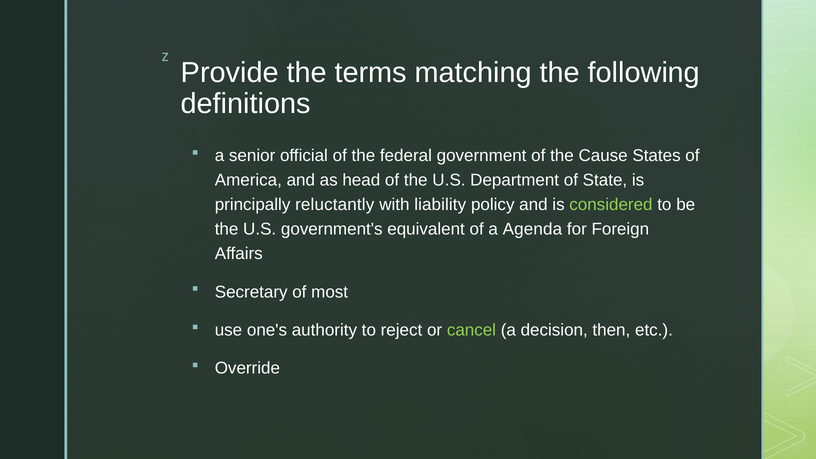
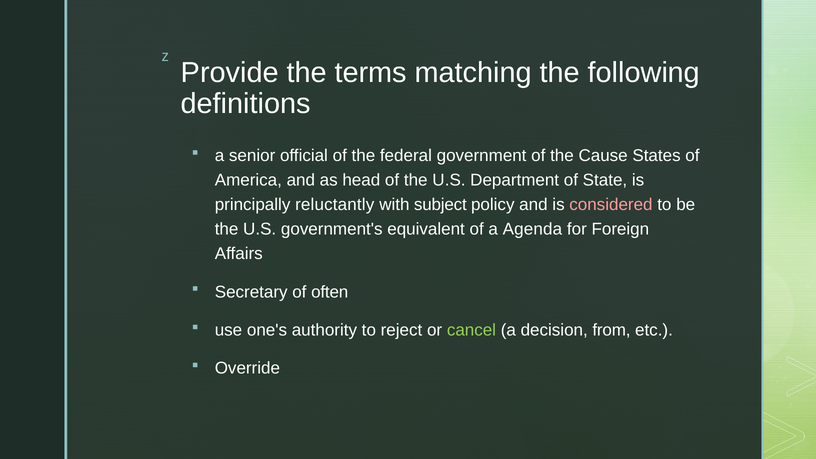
liability: liability -> subject (440, 205)
considered colour: light green -> pink (611, 205)
most: most -> often (330, 292)
then: then -> from (611, 330)
